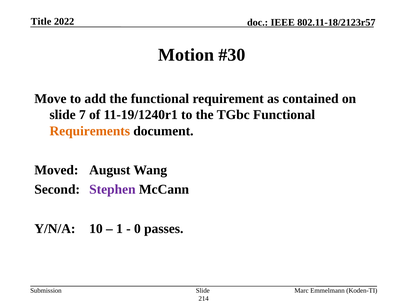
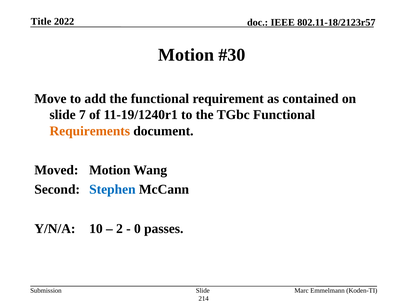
Moved August: August -> Motion (110, 170)
Stephen colour: purple -> blue (112, 190)
1: 1 -> 2 (120, 229)
